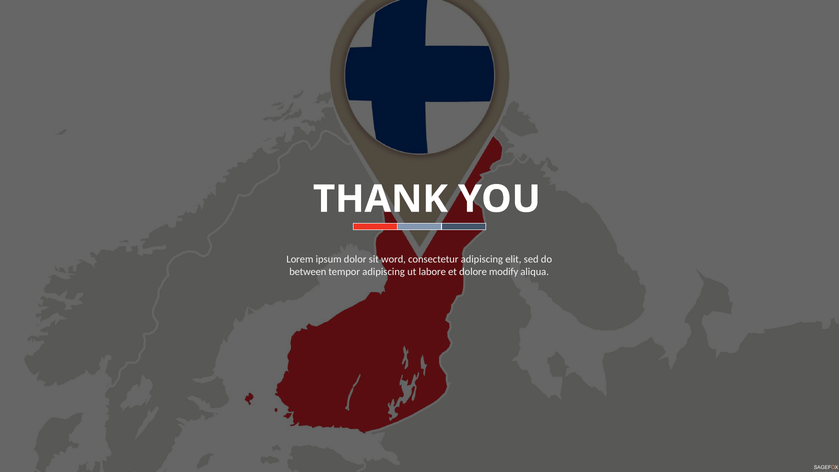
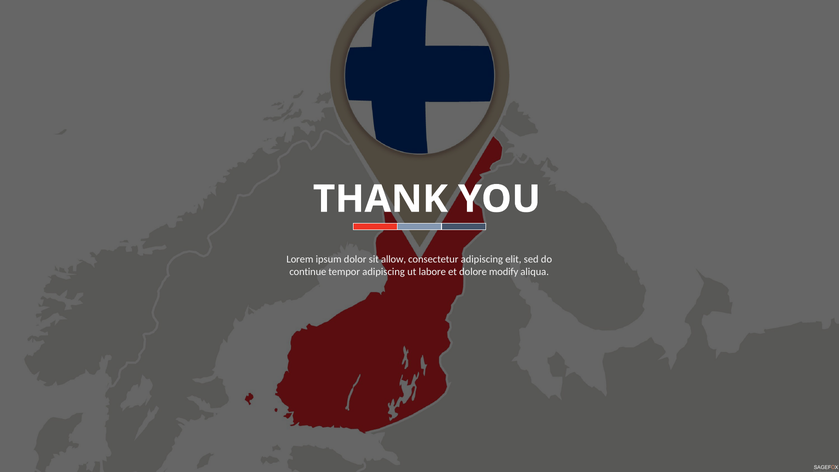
word: word -> allow (394, 259)
between: between -> continue (308, 272)
